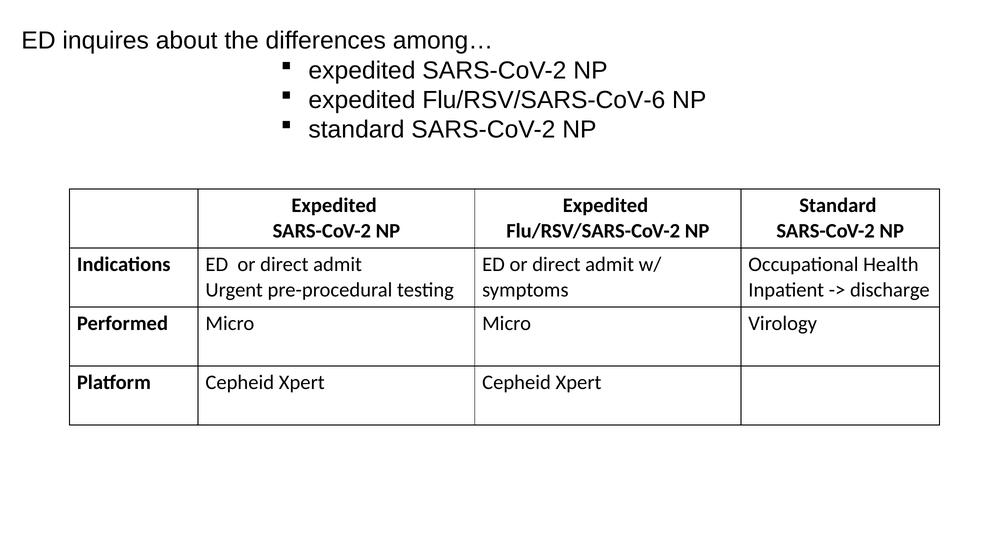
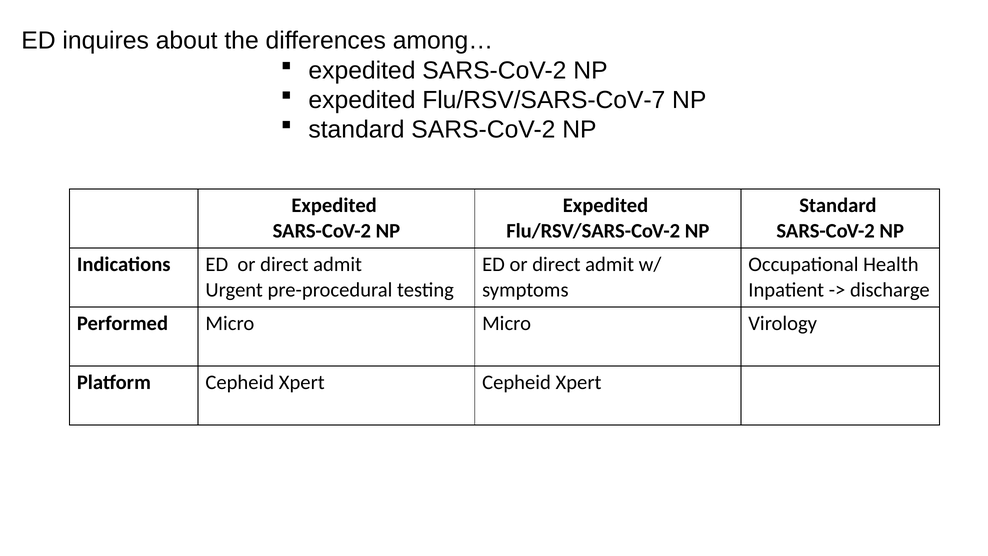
Flu/RSV/SARS-CoV-6: Flu/RSV/SARS-CoV-6 -> Flu/RSV/SARS-CoV-7 (544, 100)
